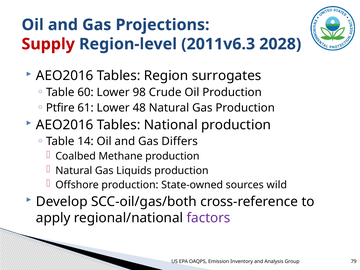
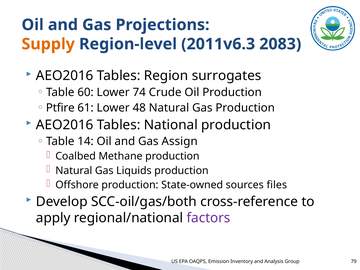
Supply colour: red -> orange (48, 44)
2028: 2028 -> 2083 (280, 44)
98: 98 -> 74 (139, 92)
Differs: Differs -> Assign (180, 141)
wild: wild -> files (277, 185)
